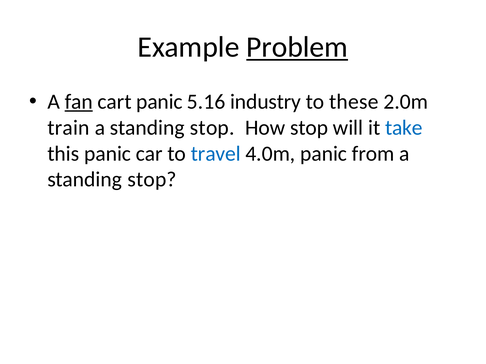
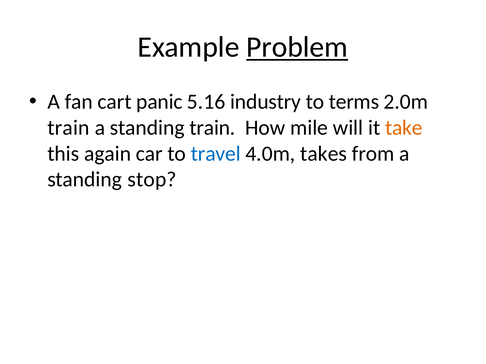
fan underline: present -> none (79, 102)
these: these -> terms (354, 102)
stop: stop -> train (212, 128)
How stop: stop -> mile (309, 128)
take colour: blue -> orange (404, 128)
this panic: panic -> again (108, 154)
4.0m panic: panic -> takes (324, 154)
